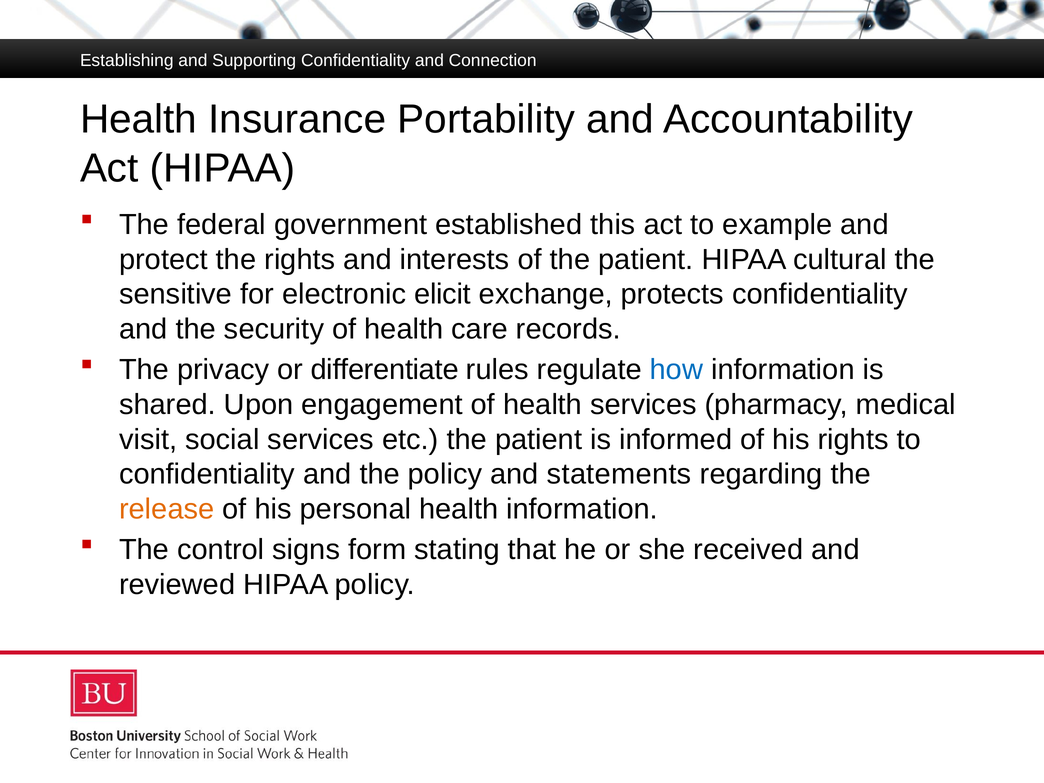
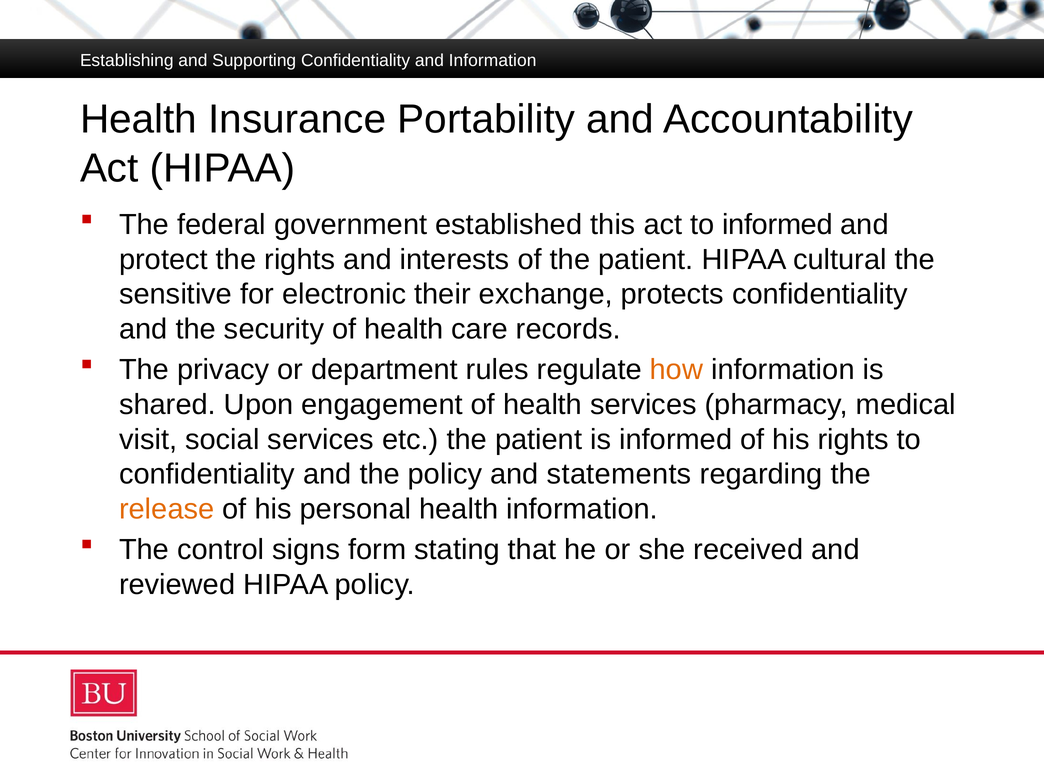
and Connection: Connection -> Information (493, 60)
to example: example -> informed (778, 225)
elicit: elicit -> their (442, 294)
differentiate: differentiate -> department (384, 370)
how colour: blue -> orange (676, 370)
